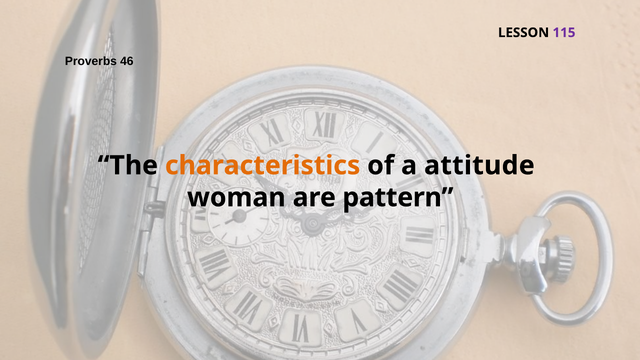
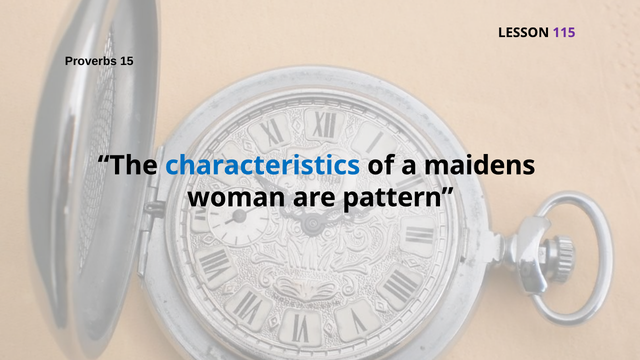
46: 46 -> 15 (127, 61)
characteristics colour: orange -> blue (263, 165)
attitude: attitude -> maidens (480, 165)
